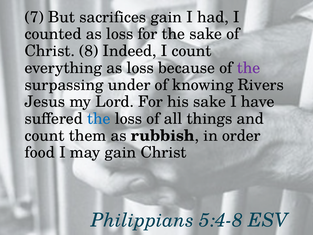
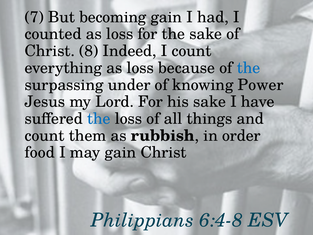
sacrifices: sacrifices -> becoming (113, 17)
the colour: purple -> blue (248, 68)
Rivers: Rivers -> Power (261, 85)
5:4-8: 5:4-8 -> 6:4-8 (221, 220)
